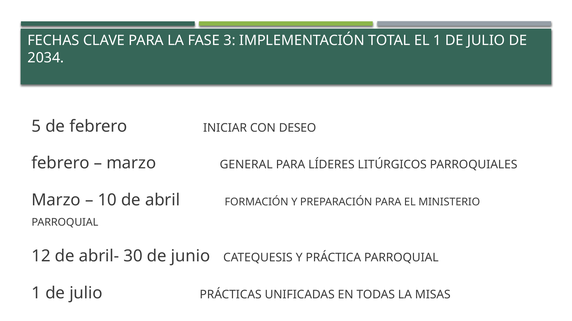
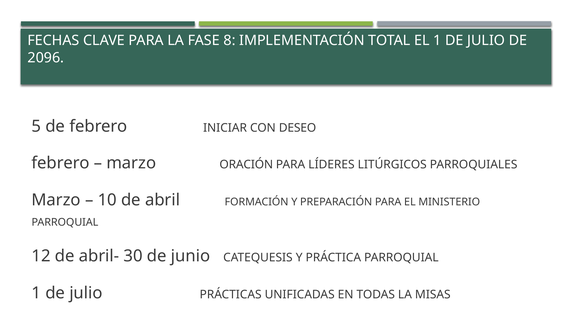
3: 3 -> 8 (229, 41)
2034: 2034 -> 2096 (46, 58)
GENERAL: GENERAL -> ORACIÓN (246, 165)
